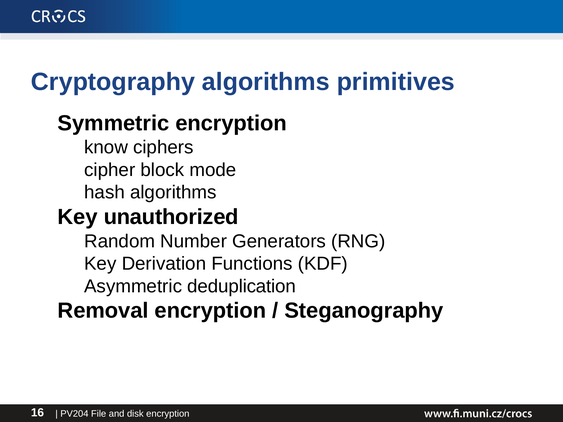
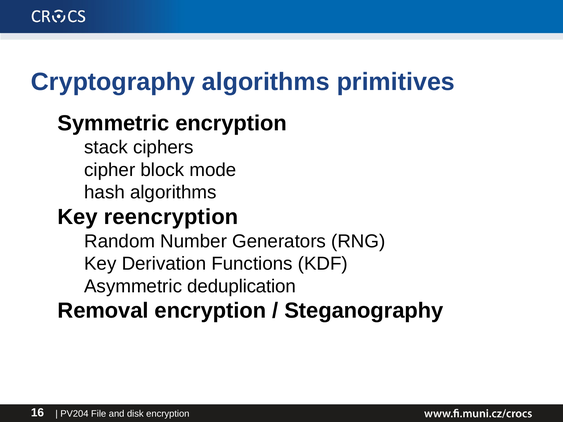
know: know -> stack (106, 147)
unauthorized: unauthorized -> reencryption (171, 217)
